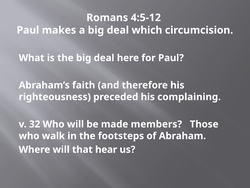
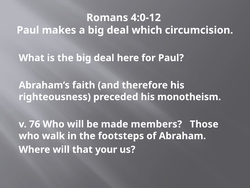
4:5-12: 4:5-12 -> 4:0-12 (146, 18)
complaining: complaining -> monotheism (189, 97)
32: 32 -> 76 (35, 124)
hear: hear -> your (106, 149)
